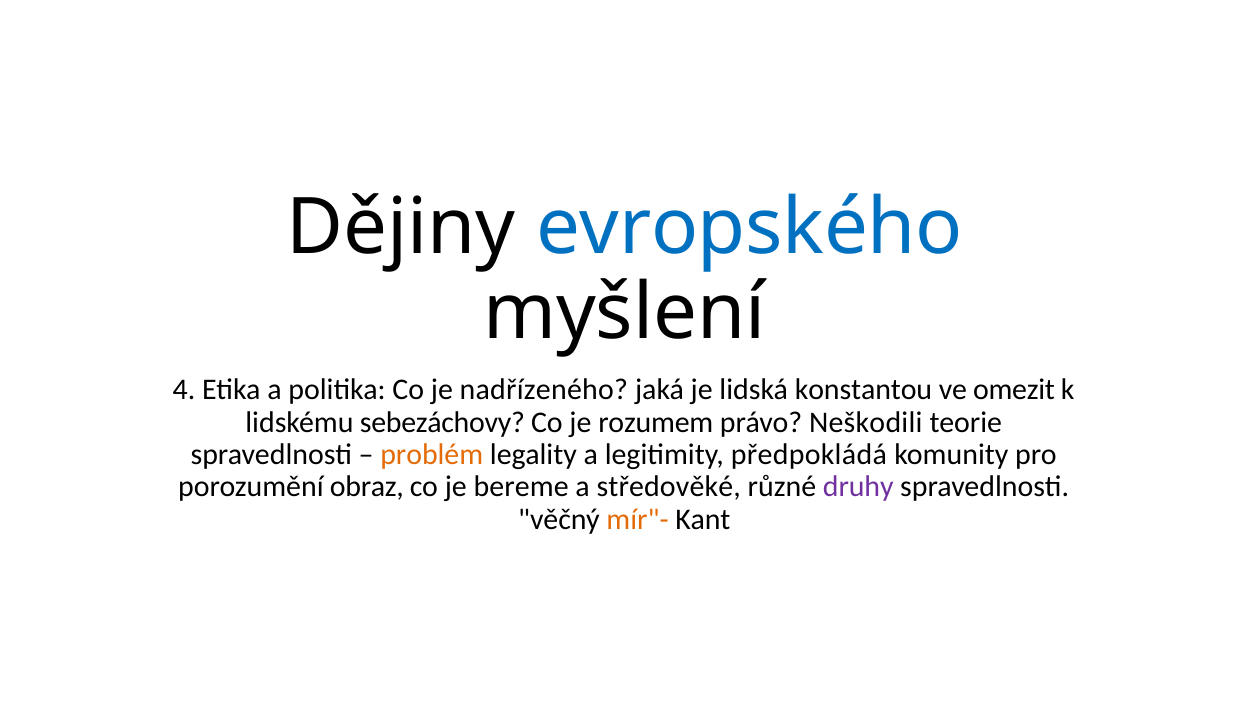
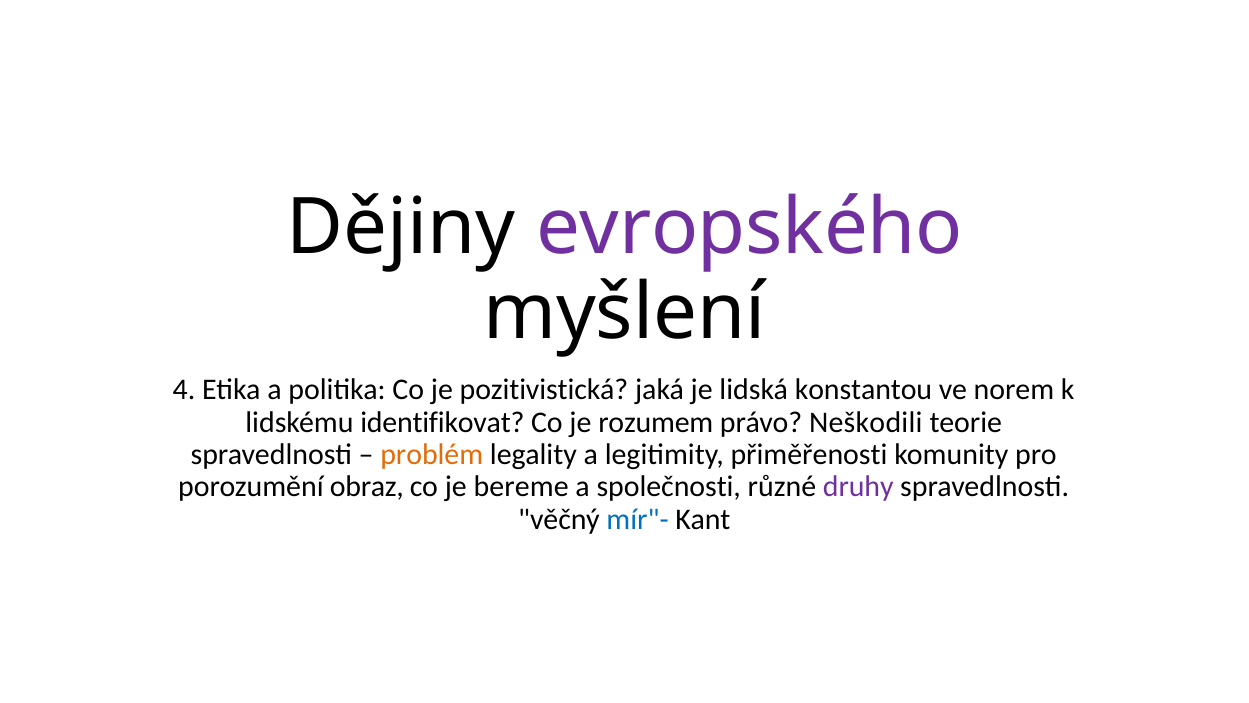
evropského colour: blue -> purple (749, 228)
nadřízeného: nadřízeného -> pozitivistická (544, 390)
omezit: omezit -> norem (1014, 390)
sebezáchovy: sebezáchovy -> identifikovat (442, 422)
předpokládá: předpokládá -> přiměřenosti (809, 454)
středověké: středověké -> společnosti (669, 487)
mír"- colour: orange -> blue (638, 519)
